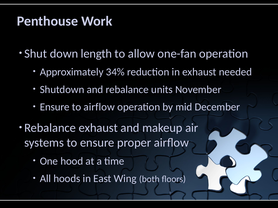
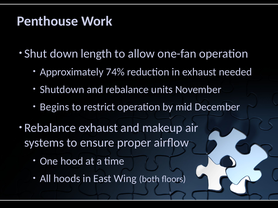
34%: 34% -> 74% (115, 72)
Ensure: Ensure -> Begins (55, 107)
to airflow: airflow -> restrict (99, 107)
